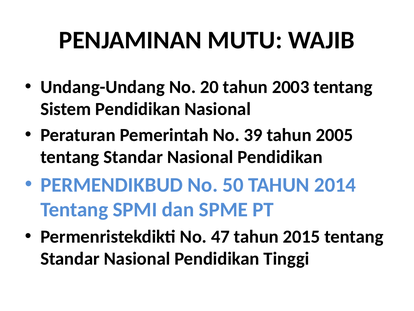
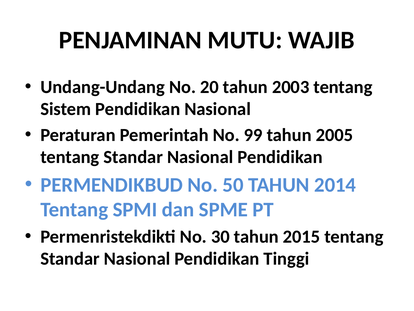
39: 39 -> 99 (253, 135)
47: 47 -> 30 (220, 236)
